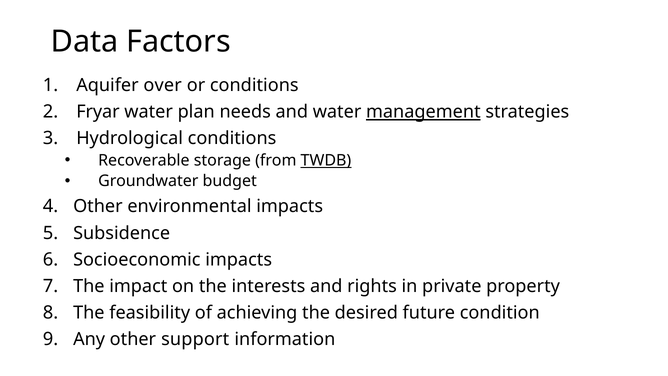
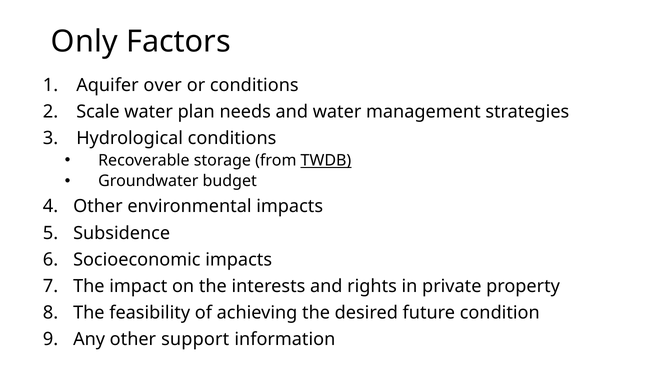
Data: Data -> Only (84, 42)
Fryar: Fryar -> Scale (98, 112)
management underline: present -> none (423, 112)
